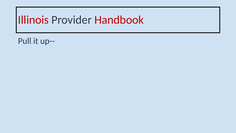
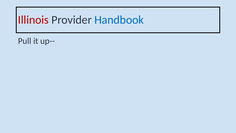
Handbook colour: red -> blue (119, 20)
